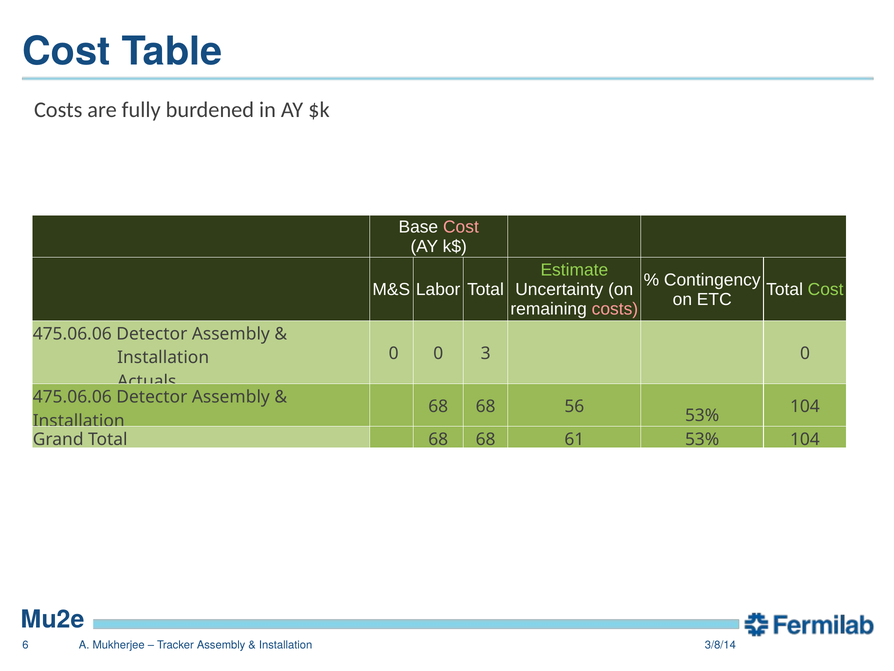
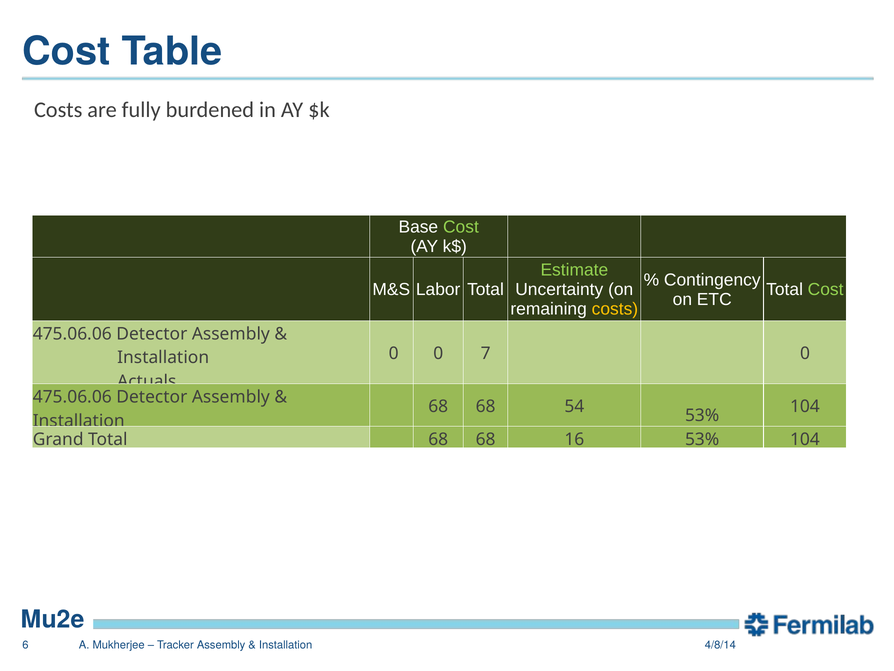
Cost colour: pink -> light green (461, 227)
costs colour: pink -> yellow (615, 309)
3: 3 -> 7 (486, 353)
56: 56 -> 54 (574, 406)
61: 61 -> 16 (574, 439)
3/8/14: 3/8/14 -> 4/8/14 (720, 644)
